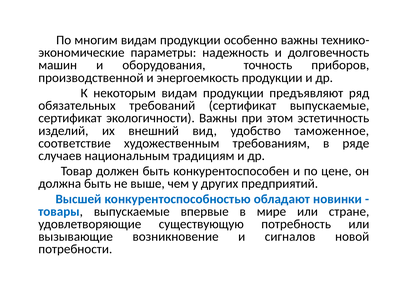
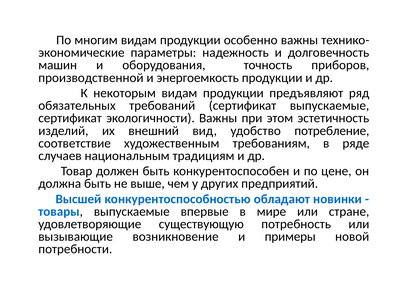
таможенное: таможенное -> потребление (332, 131)
сигналов: сигналов -> примеры (290, 237)
